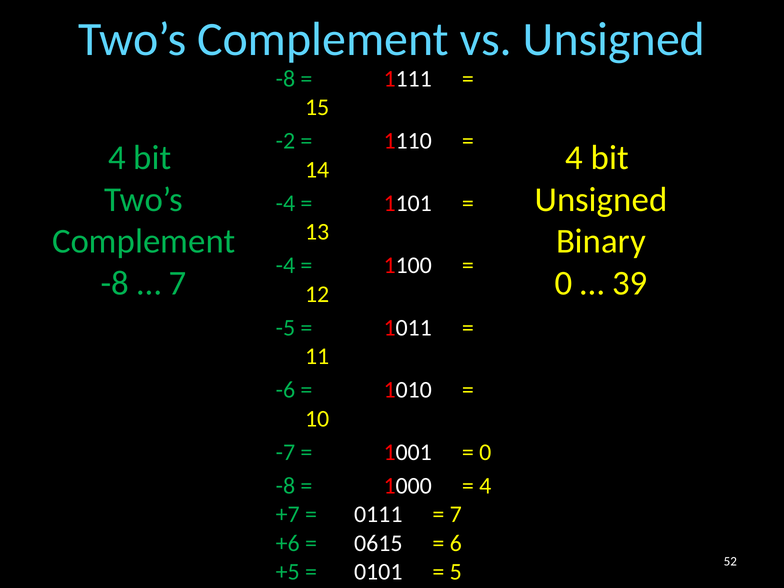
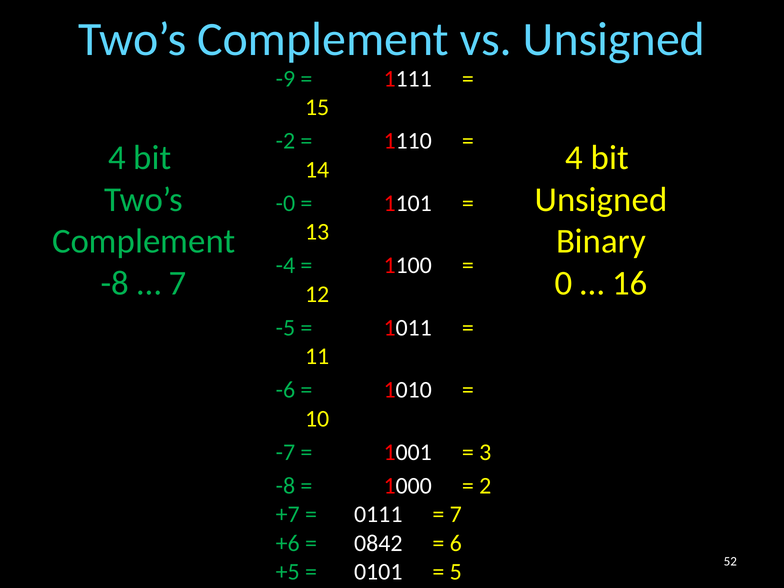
-8: -8 -> -9 (285, 79)
-4: -4 -> -0 (285, 203)
39: 39 -> 16 (630, 283)
0: 0 -> 3 (485, 452)
4: 4 -> 2 (485, 486)
0615: 0615 -> 0842 (378, 543)
